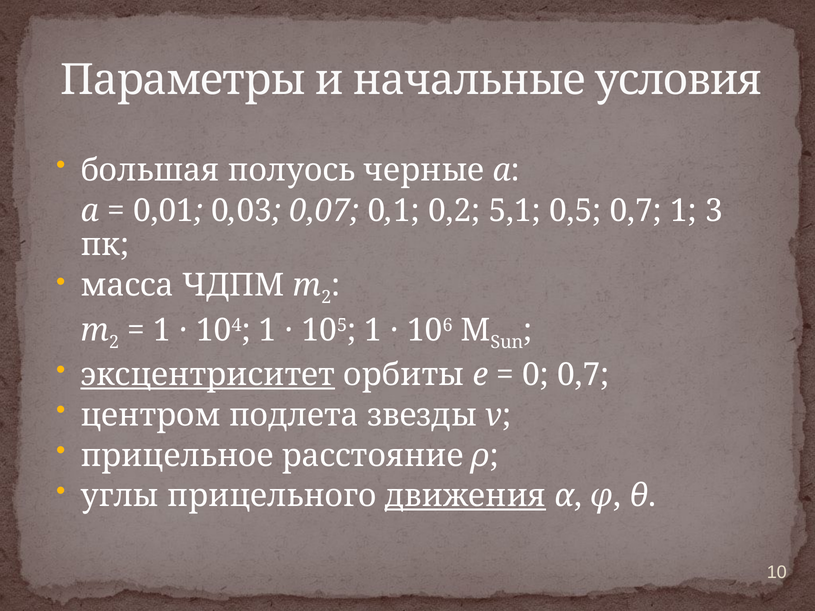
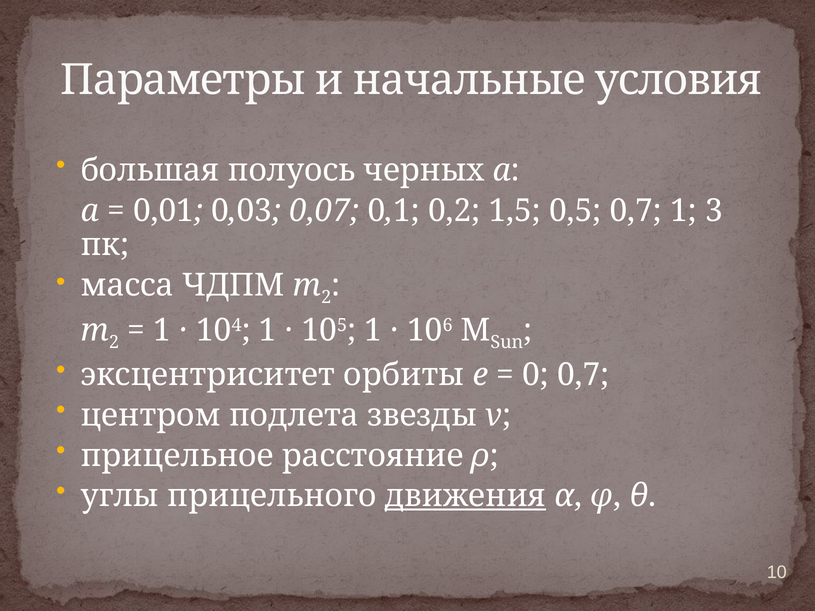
черные: черные -> черных (424, 170)
5,1: 5,1 -> 1,5 (515, 211)
эксцентриситет underline: present -> none (208, 375)
